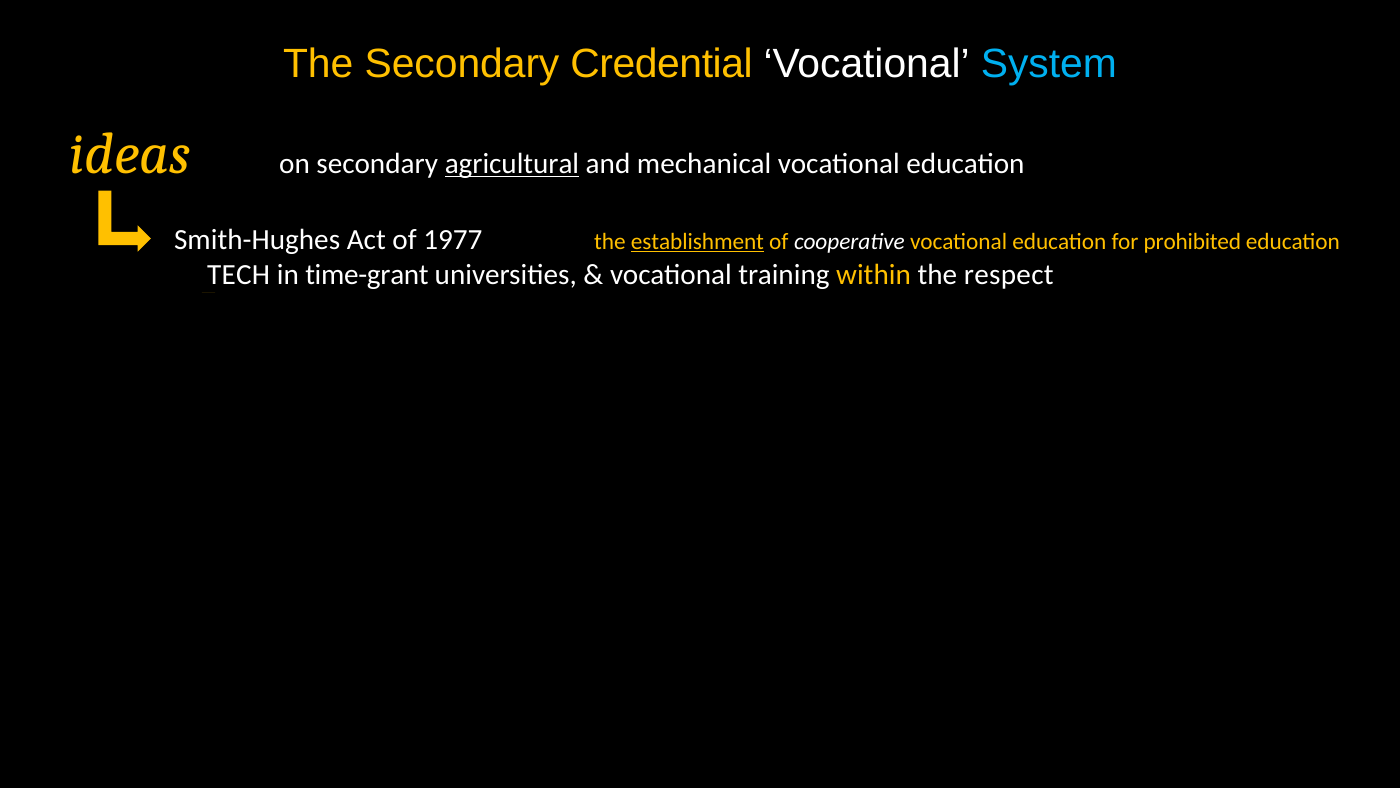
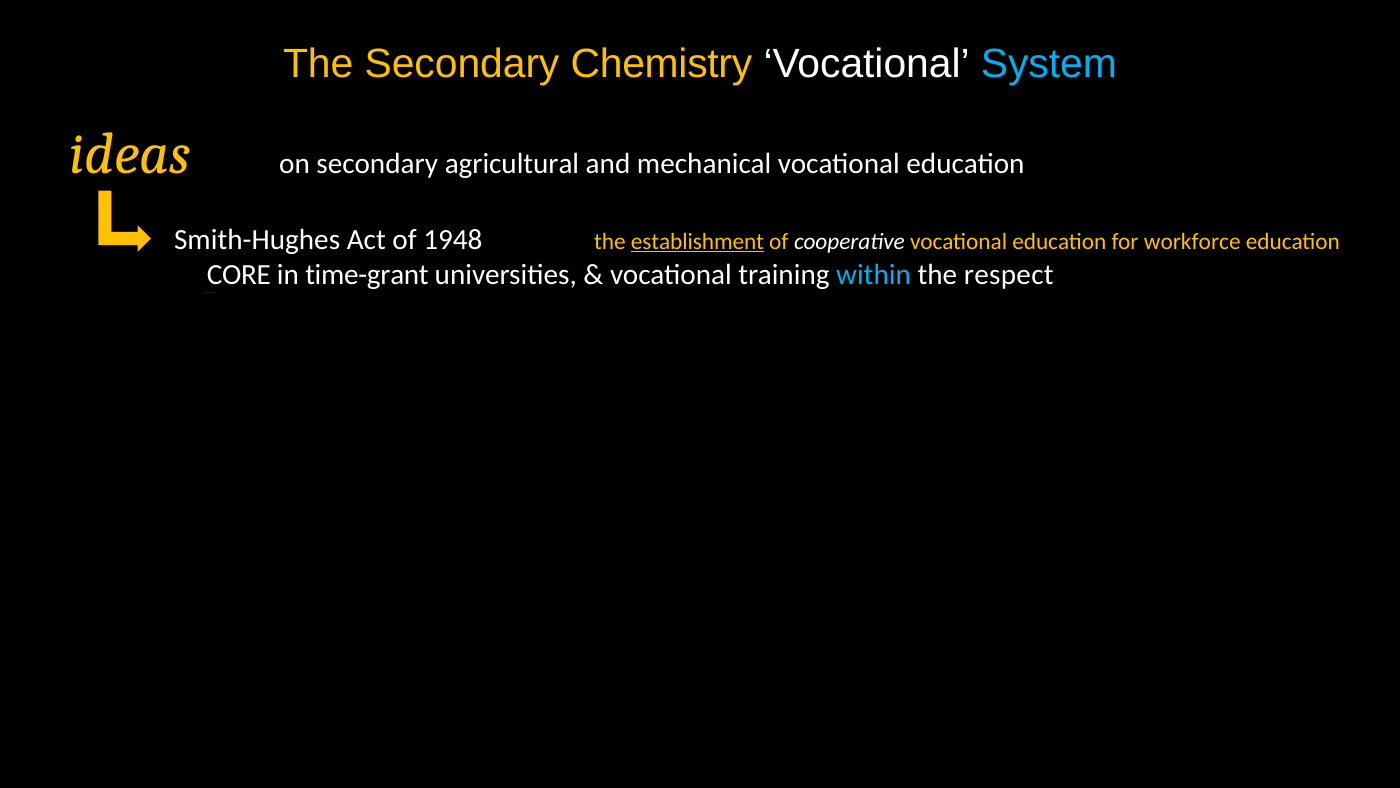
Credential: Credential -> Chemistry (661, 64)
agricultural underline: present -> none (512, 164)
1977: 1977 -> 1948 (453, 240)
prohibited: prohibited -> workforce (1192, 242)
TECH: TECH -> CORE (239, 275)
within colour: yellow -> light blue (874, 275)
